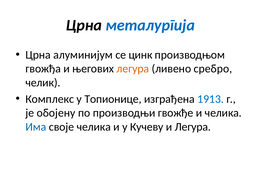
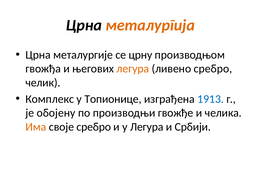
металургија colour: blue -> orange (150, 25)
алуминијум: алуминијум -> металургије (83, 55)
цинк: цинк -> црну (141, 55)
Има colour: blue -> orange (36, 127)
своје челика: челика -> сребро (94, 127)
у Кучеву: Кучеву -> Легура (147, 127)
и Легура: Легура -> Србији (193, 127)
